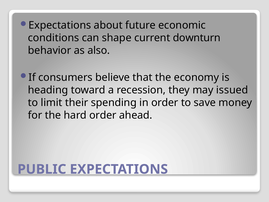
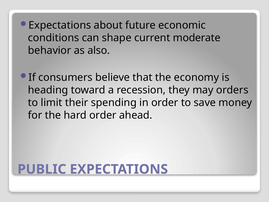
downturn: downturn -> moderate (197, 38)
issued: issued -> orders (232, 90)
